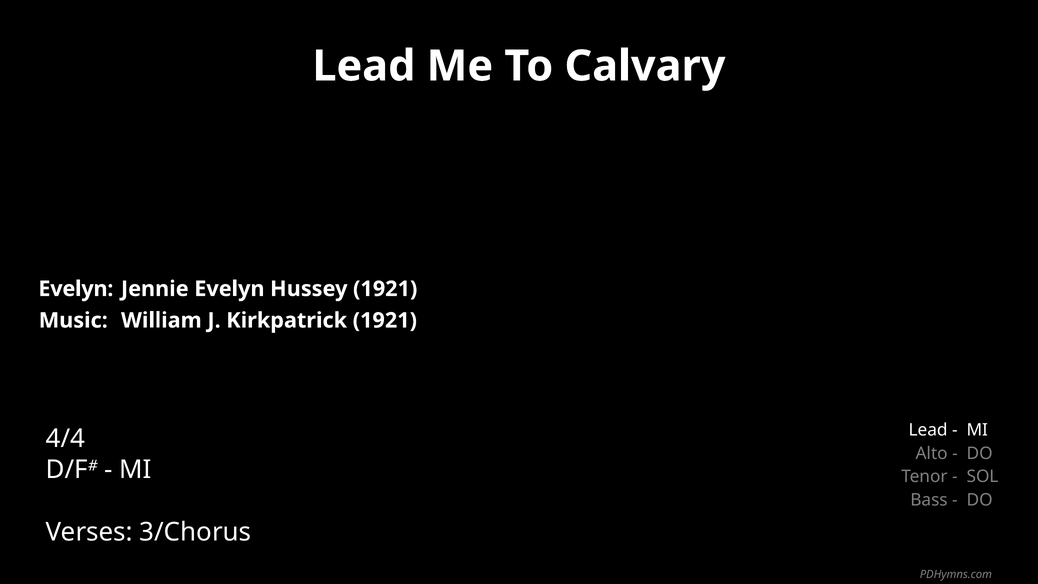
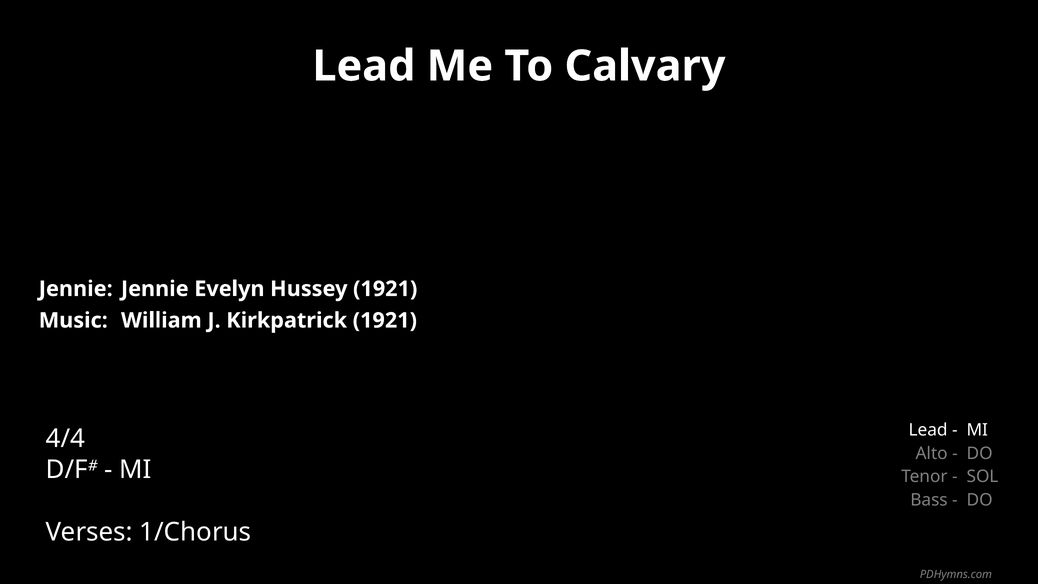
Evelyn: Evelyn -> Jennie (76, 289)
3/Chorus: 3/Chorus -> 1/Chorus (195, 532)
